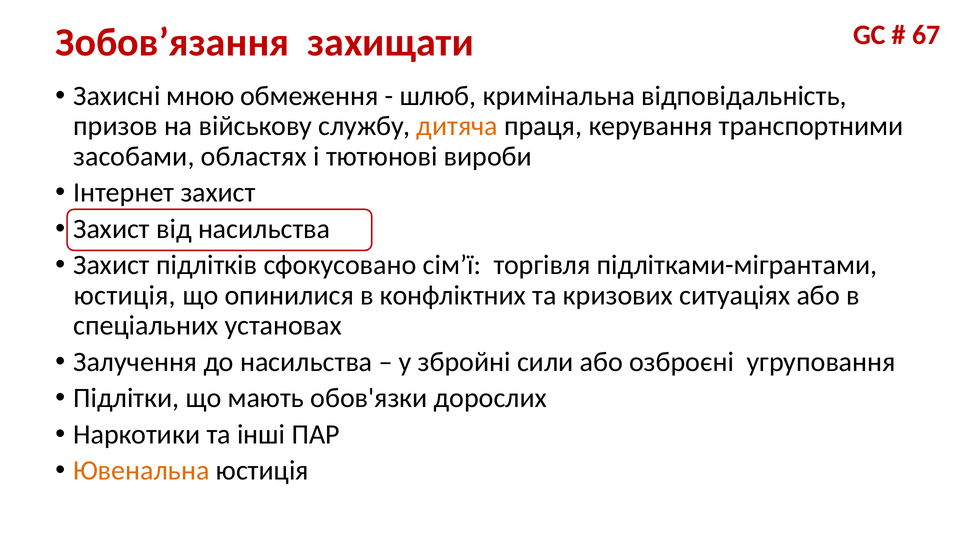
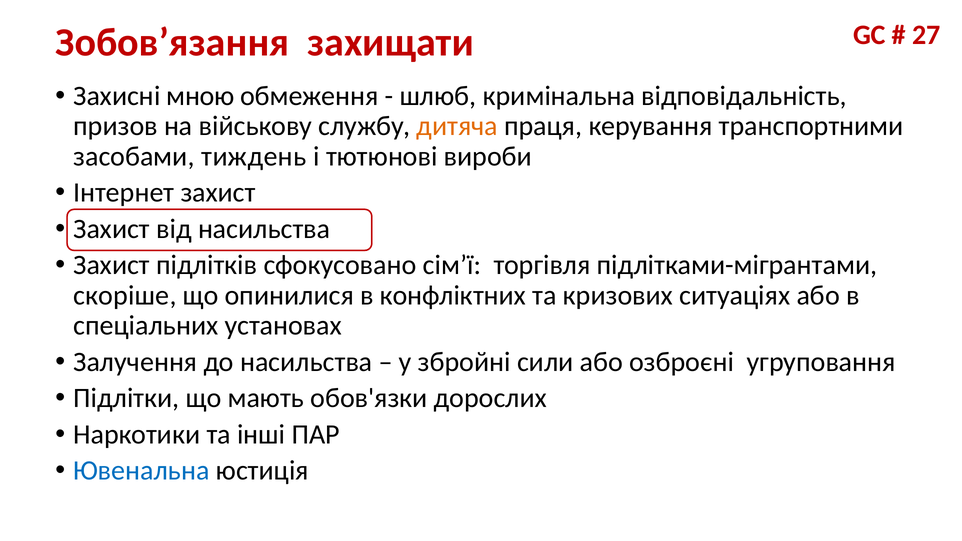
67: 67 -> 27 (926, 35)
областях: областях -> тиждень (254, 156)
юстиція: юстиція -> скоріше (125, 295)
Ювенальна colour: orange -> blue (141, 471)
